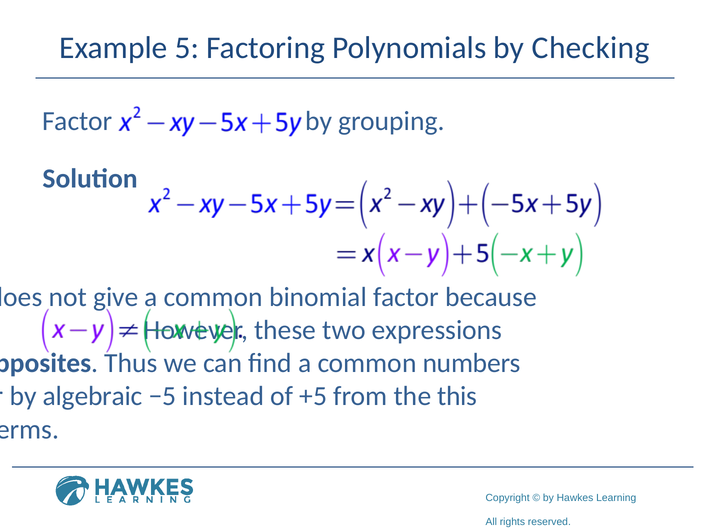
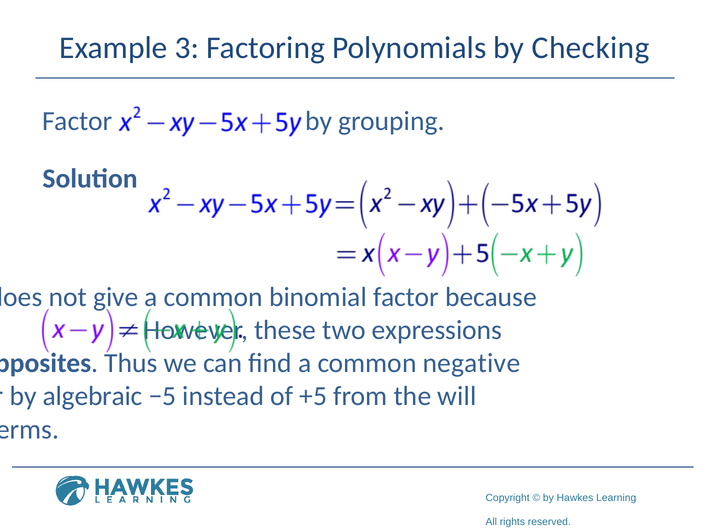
5: 5 -> 3 (187, 48)
numbers: numbers -> negative (471, 363)
the this: this -> will (457, 397)
